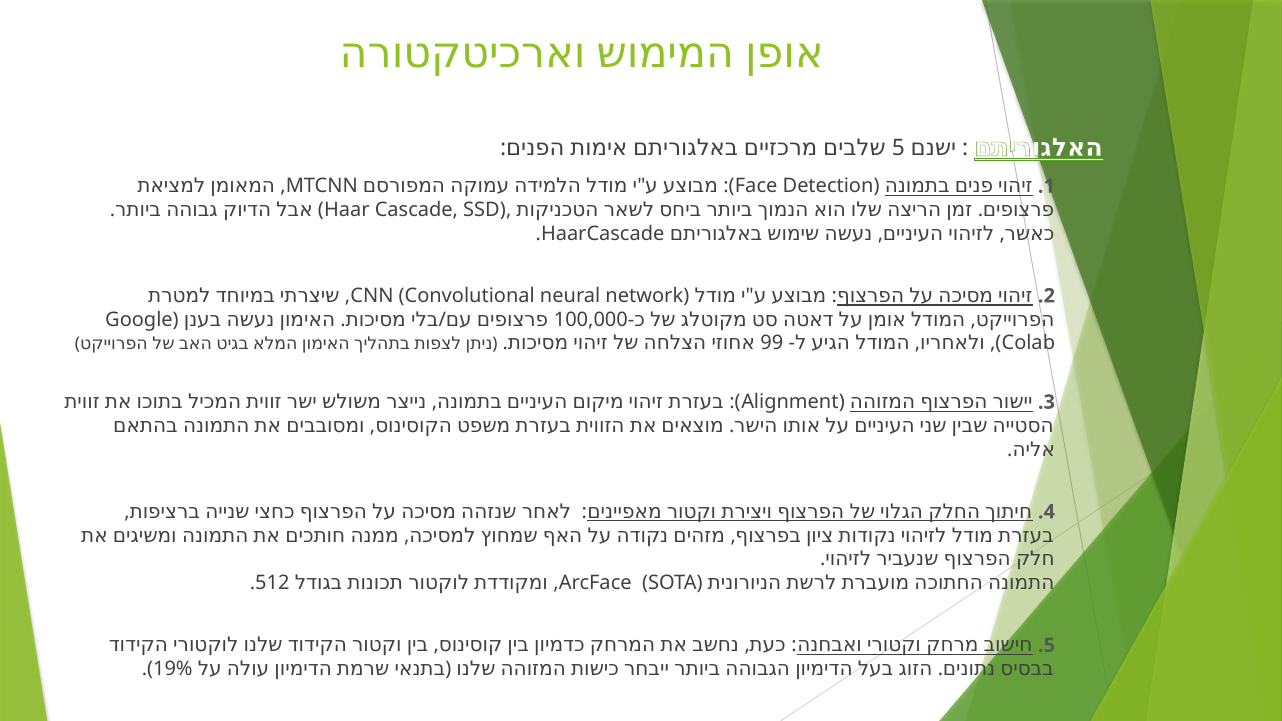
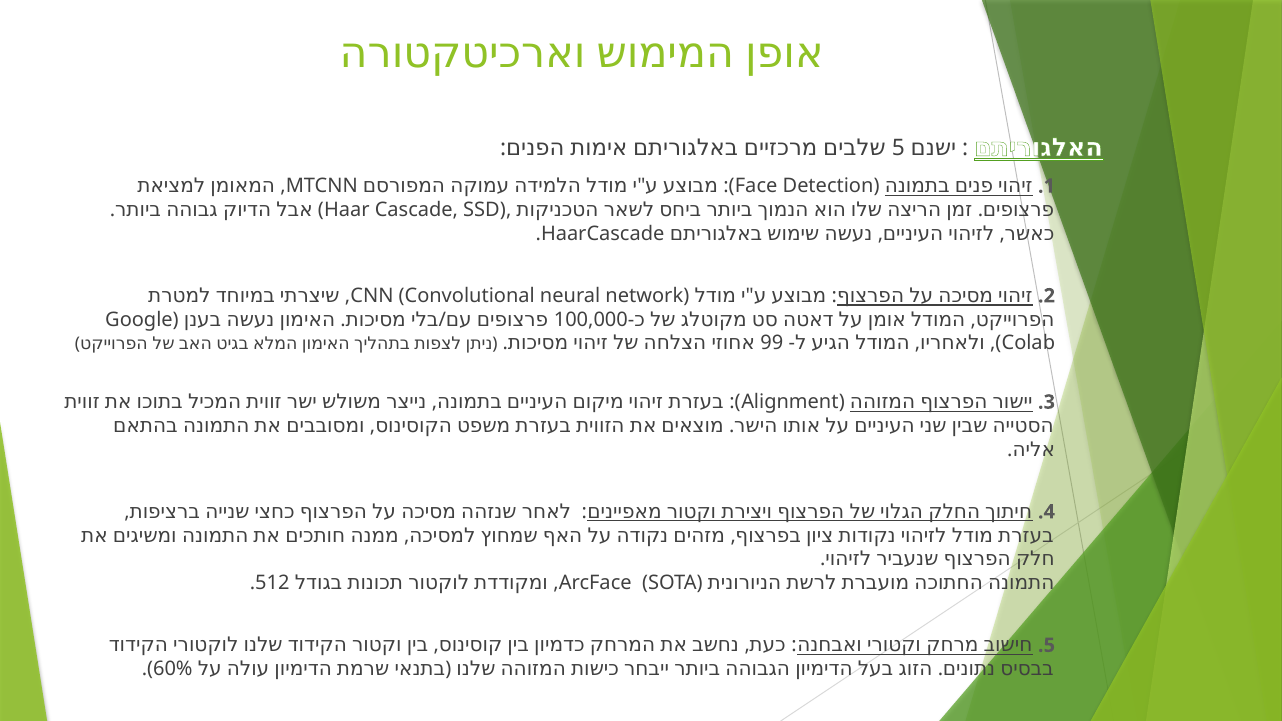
19%: 19% -> 60% (173, 669)
